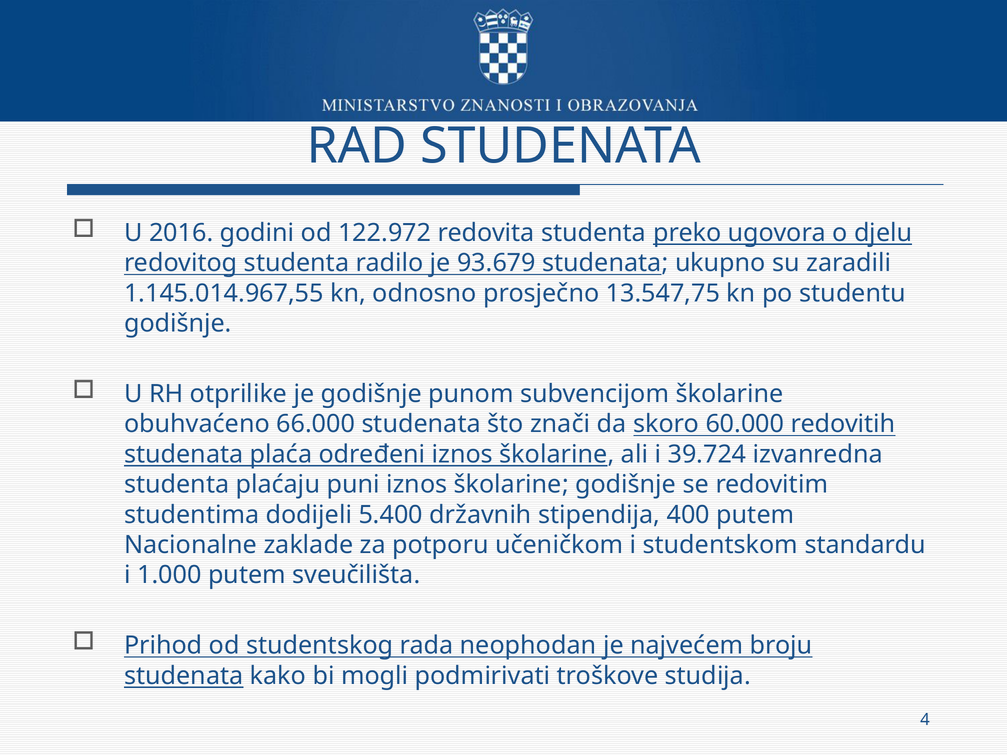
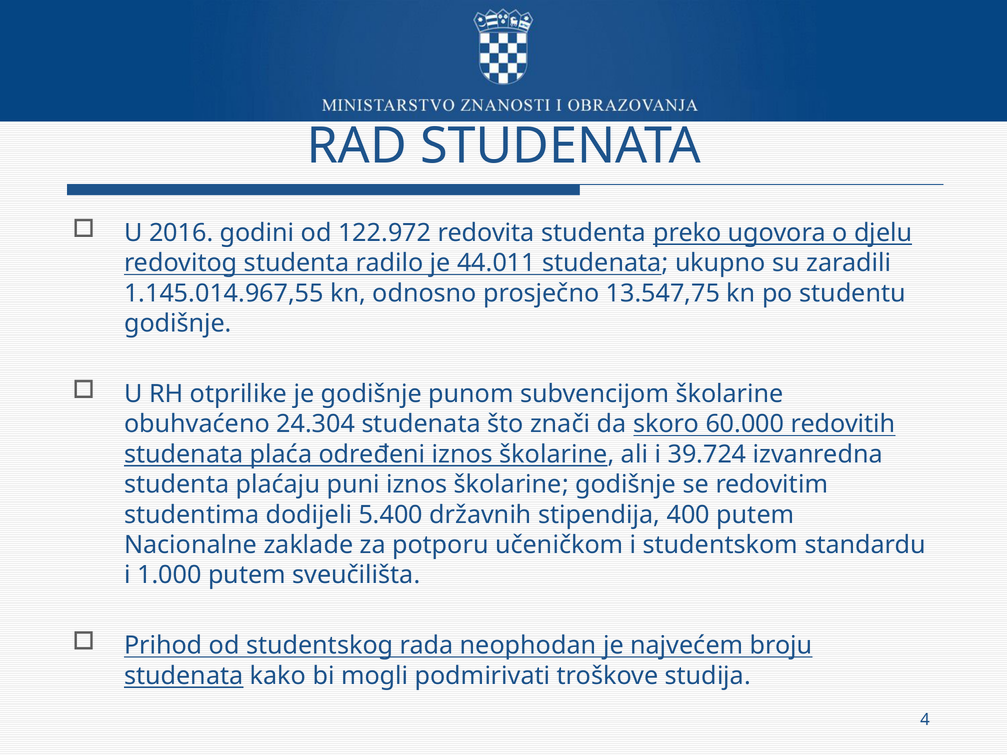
93.679: 93.679 -> 44.011 (496, 263)
66.000: 66.000 -> 24.304 (316, 424)
